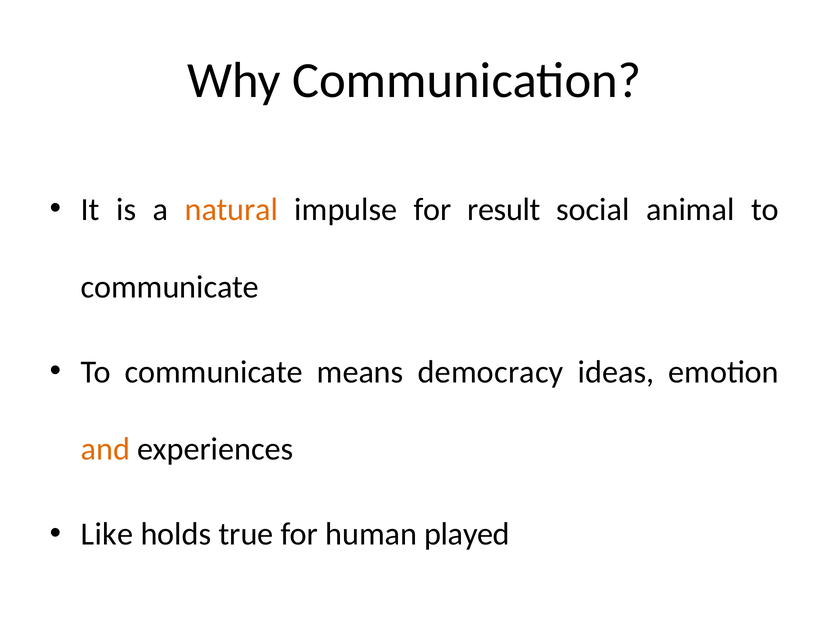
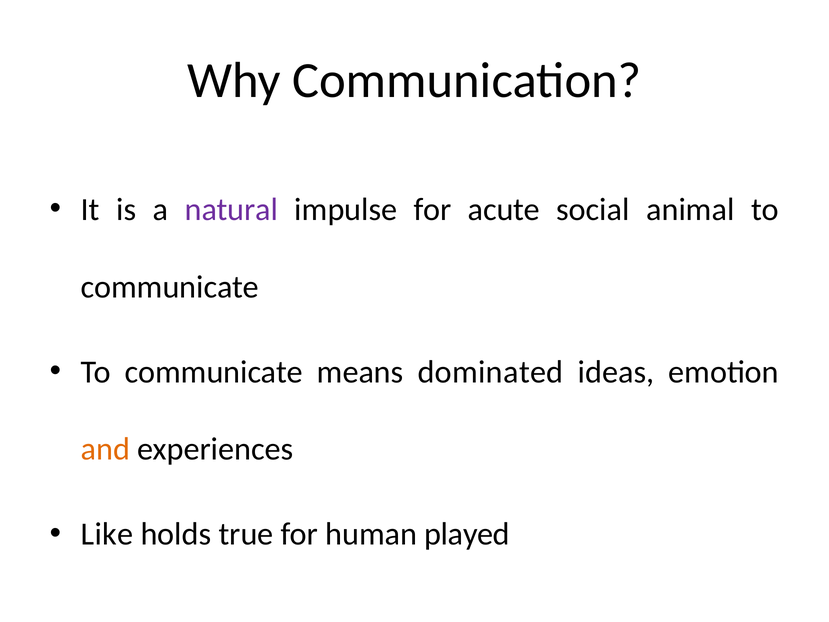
natural colour: orange -> purple (231, 210)
result: result -> acute (504, 210)
democracy: democracy -> dominated (491, 372)
